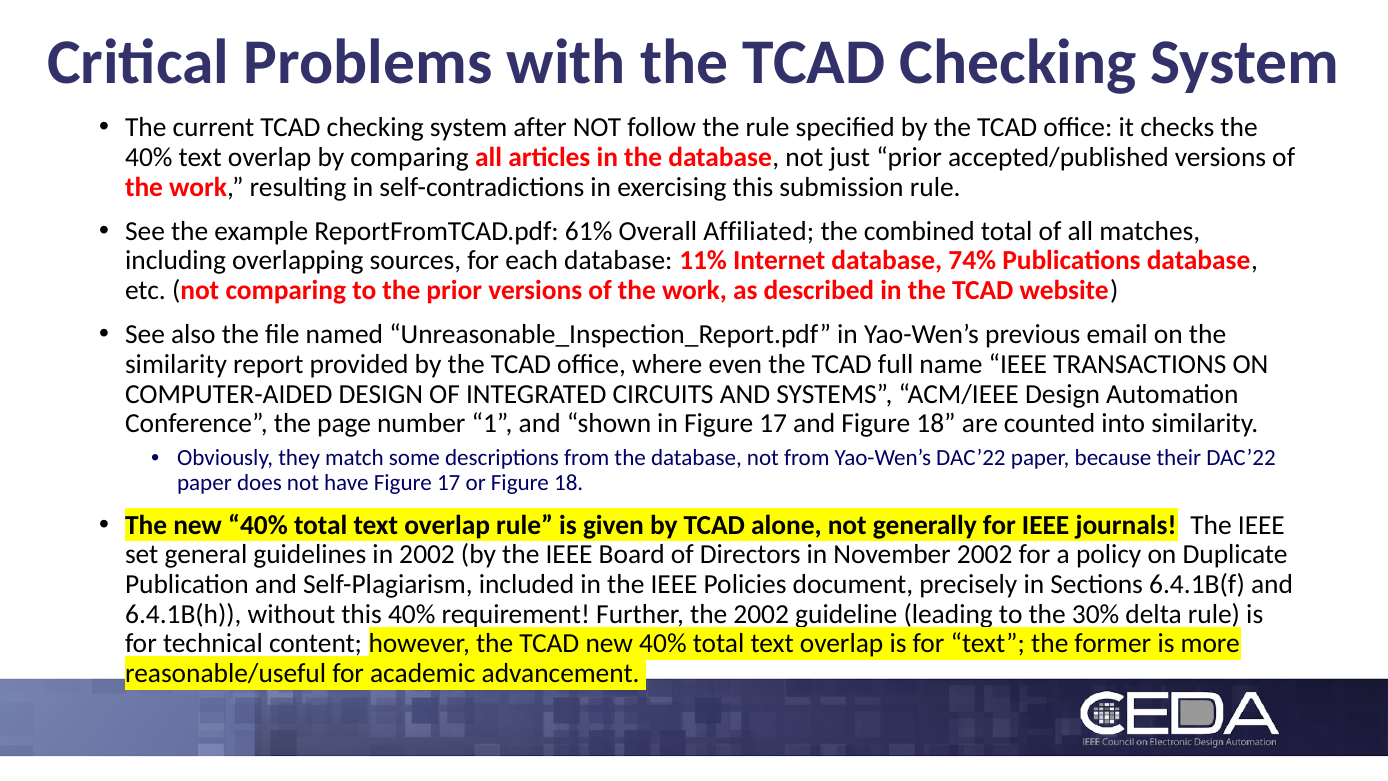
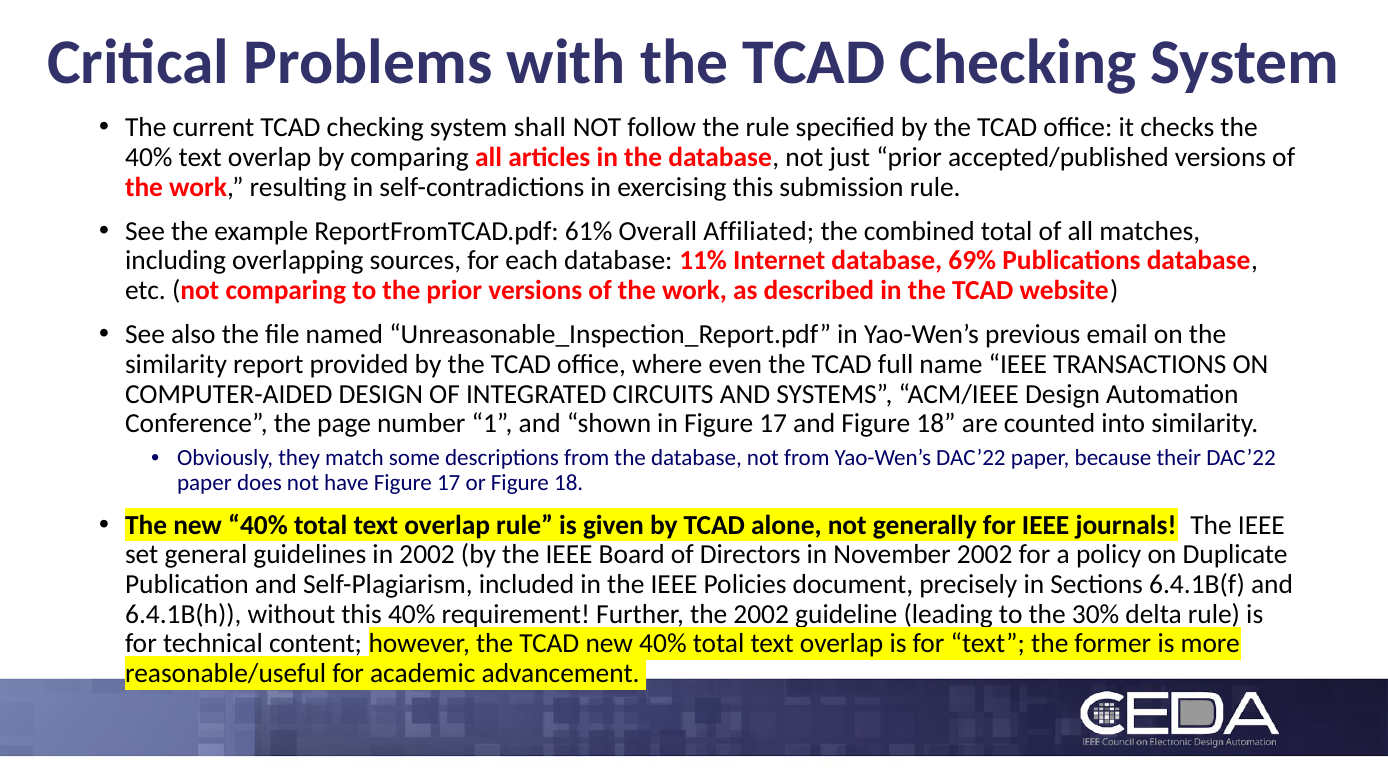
after: after -> shall (540, 128)
74%: 74% -> 69% (972, 261)
